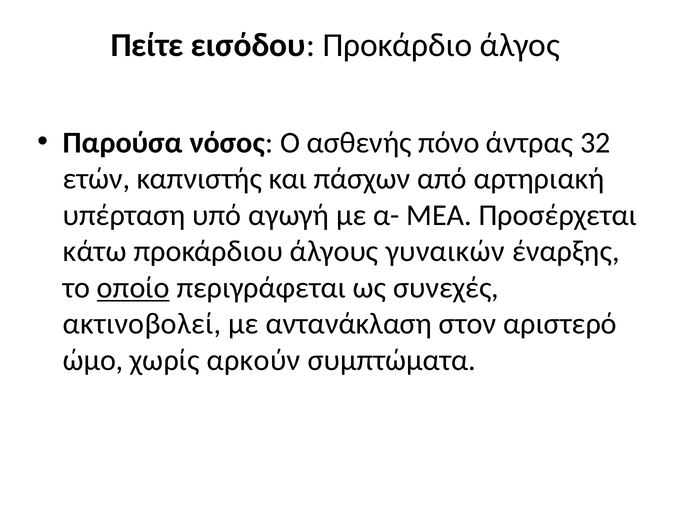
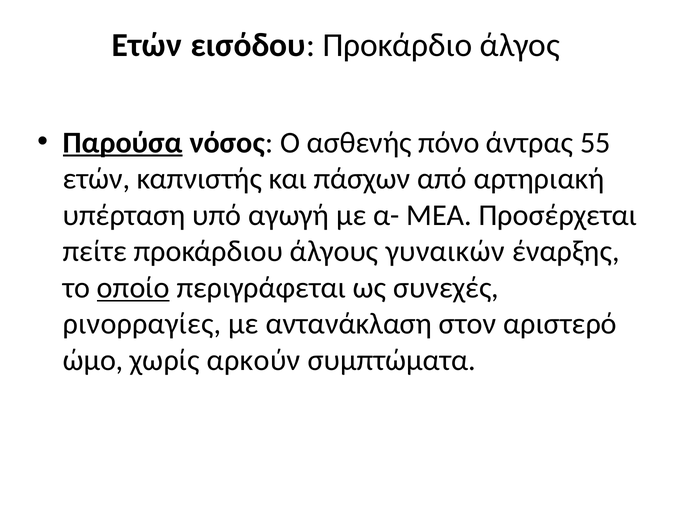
Πείτε: Πείτε -> Ετών (147, 45)
Παρούσα underline: none -> present (123, 142)
32: 32 -> 55 (595, 142)
κάτω: κάτω -> πείτε (95, 251)
ακτινοβολεί: ακτινοβολεί -> ρινορραγίες (142, 323)
